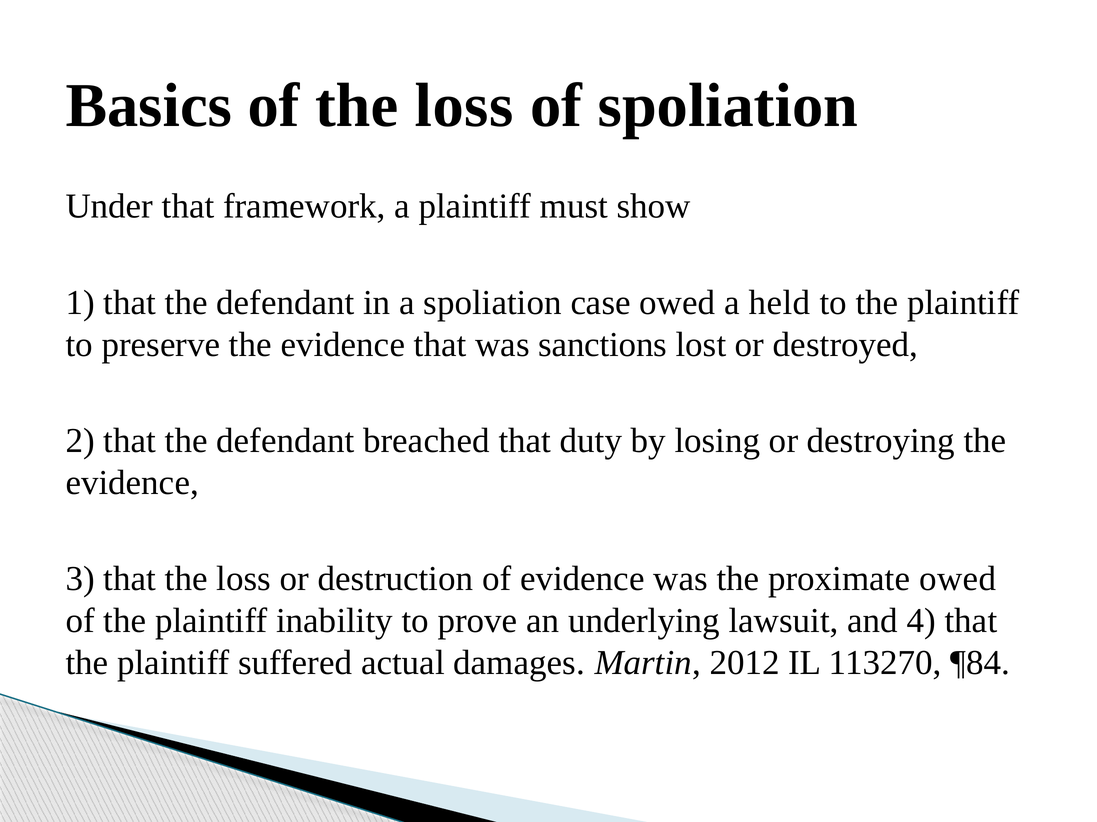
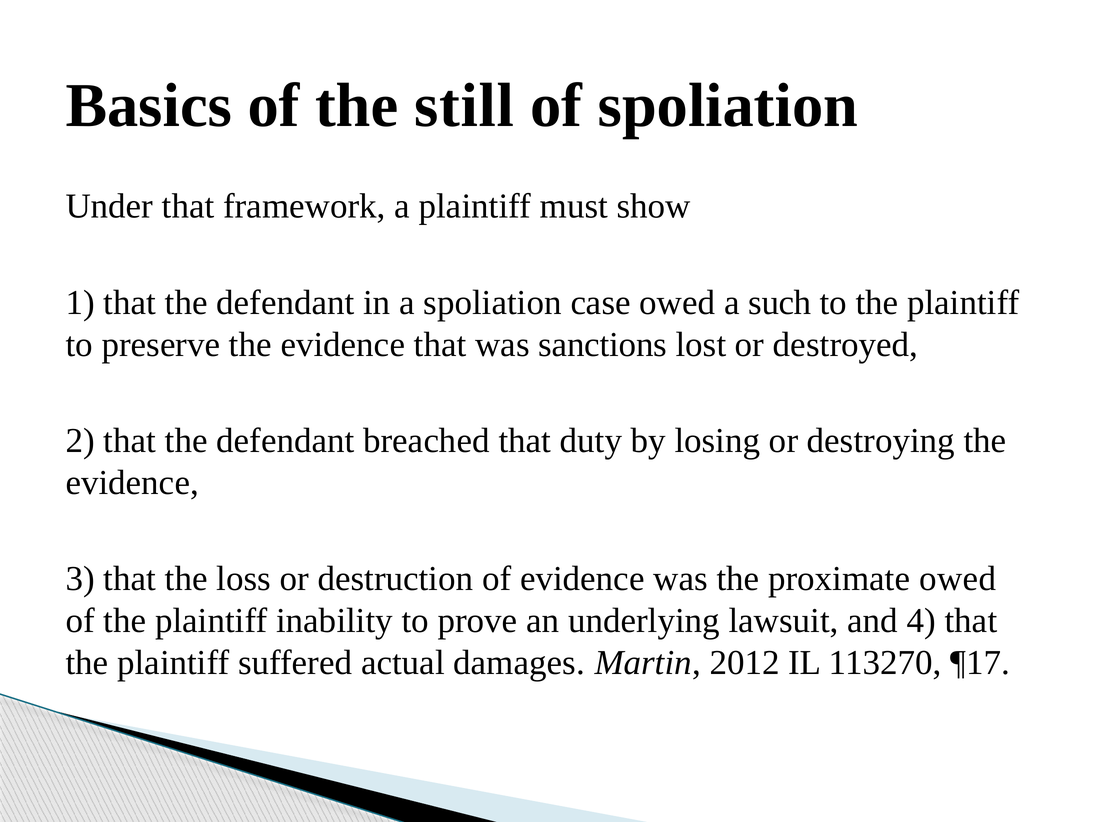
of the loss: loss -> still (464, 106)
held: held -> such (780, 303)
¶84: ¶84 -> ¶17 (980, 663)
